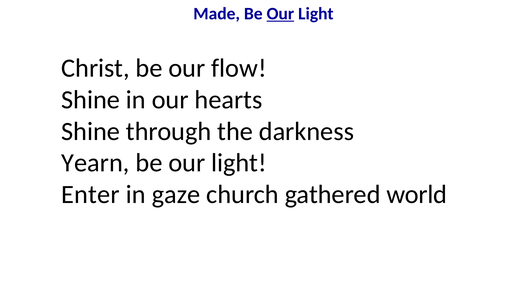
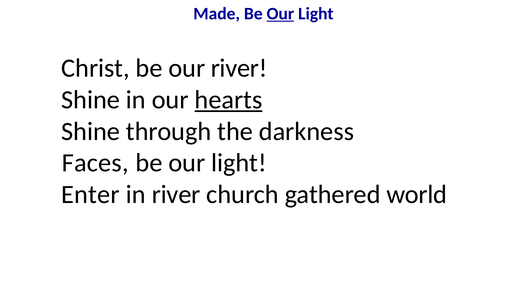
our flow: flow -> river (239, 68)
hearts underline: none -> present (228, 100)
Yearn: Yearn -> Faces (95, 163)
in gaze: gaze -> river (176, 195)
